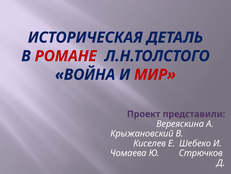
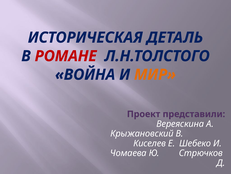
МИР colour: red -> orange (155, 74)
